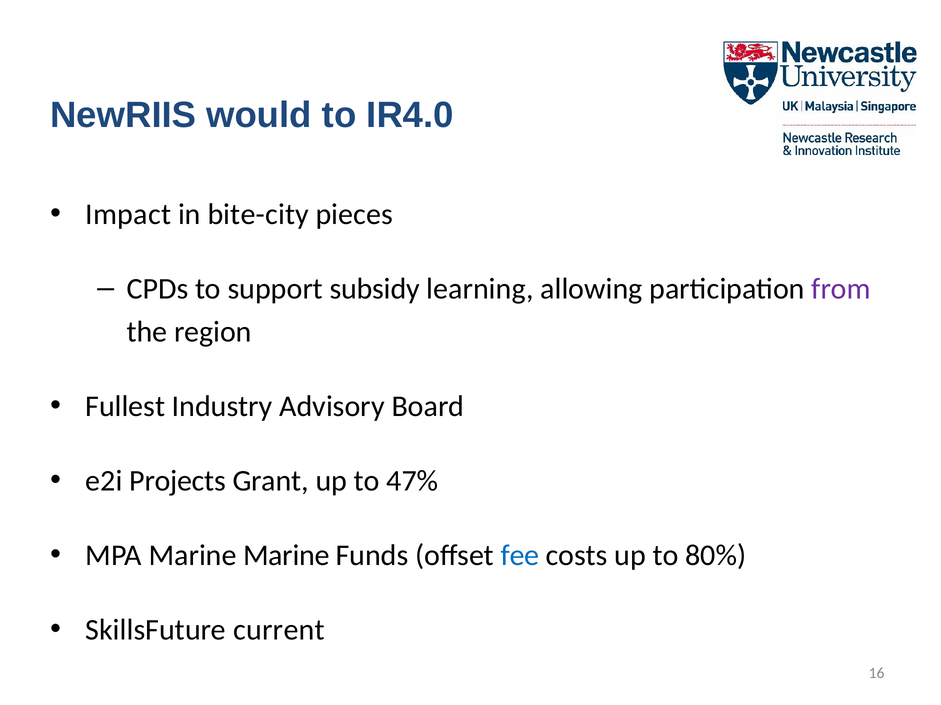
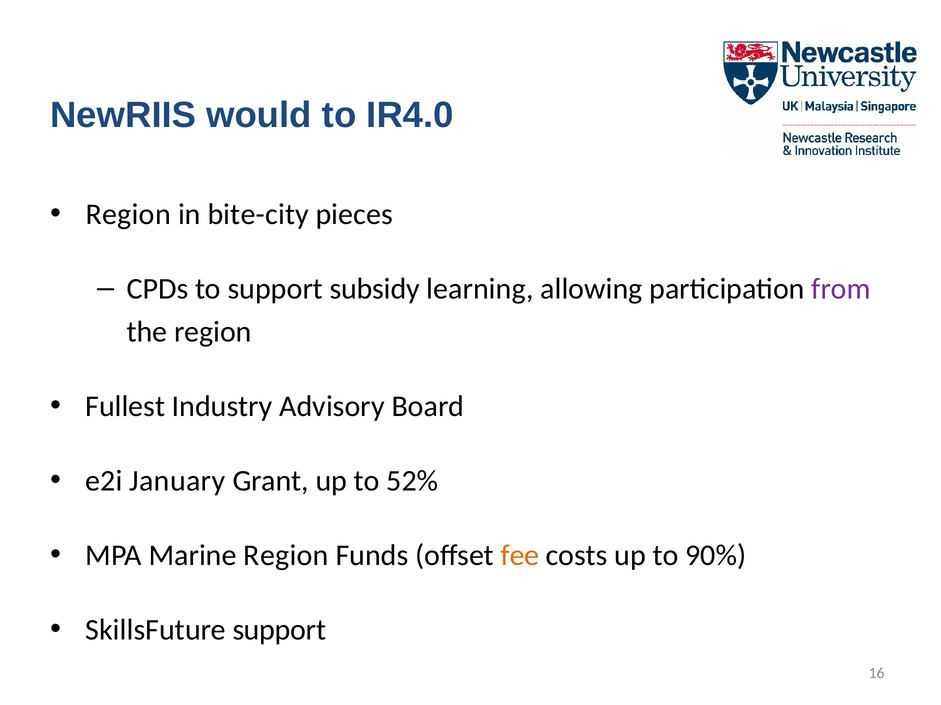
Impact: Impact -> Region (128, 214)
Projects: Projects -> January (177, 481)
47%: 47% -> 52% (412, 481)
Marine Marine: Marine -> Region (286, 556)
fee colour: blue -> orange (520, 556)
80%: 80% -> 90% (716, 556)
SkillsFuture current: current -> support (279, 631)
